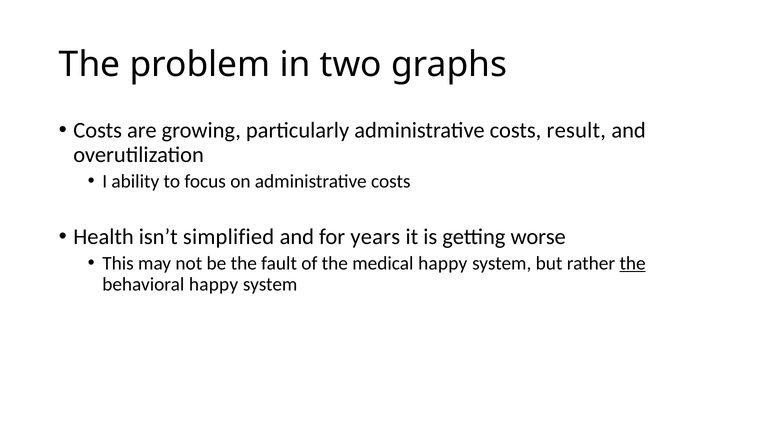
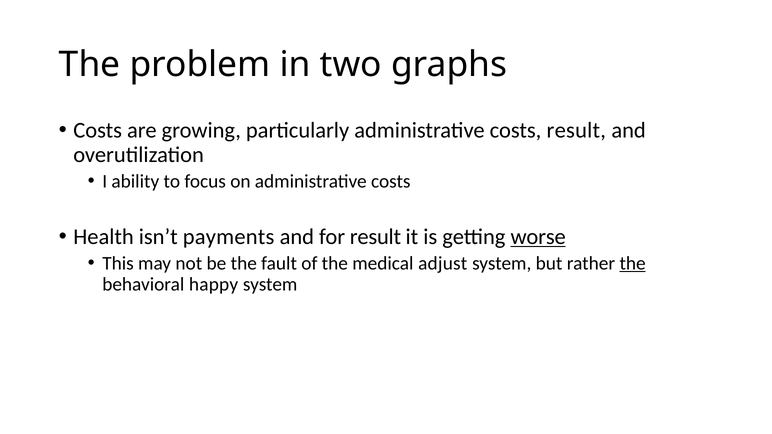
simplified: simplified -> payments (229, 237)
for years: years -> result (375, 237)
worse underline: none -> present (538, 237)
medical happy: happy -> adjust (443, 264)
